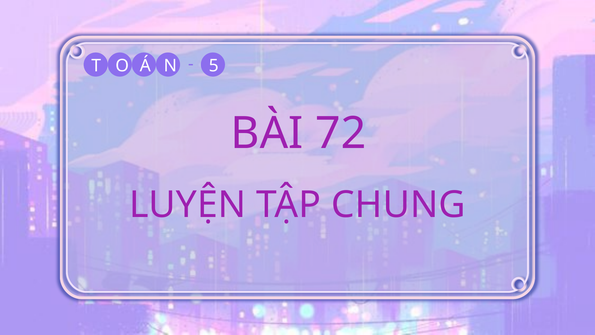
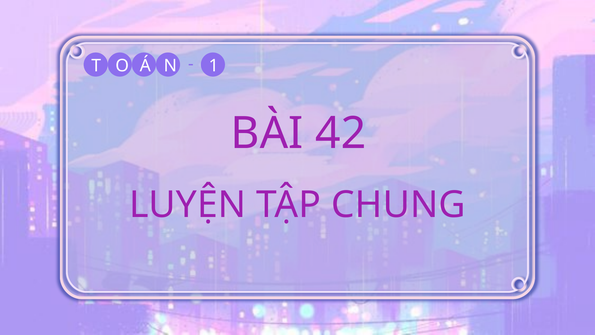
5: 5 -> 1 (214, 66)
72: 72 -> 42 (341, 133)
